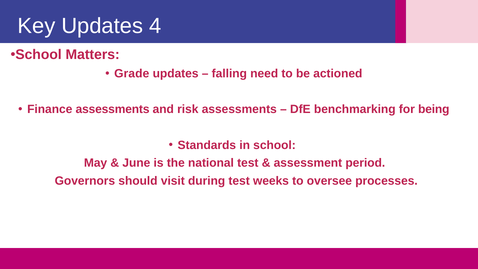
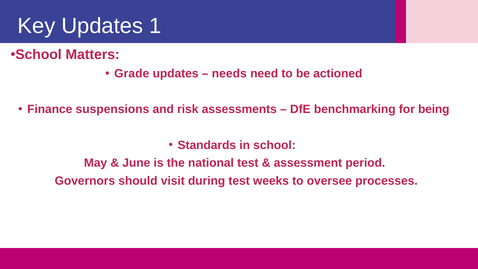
4: 4 -> 1 (155, 26)
falling: falling -> needs (229, 74)
Finance assessments: assessments -> suspensions (112, 109)
